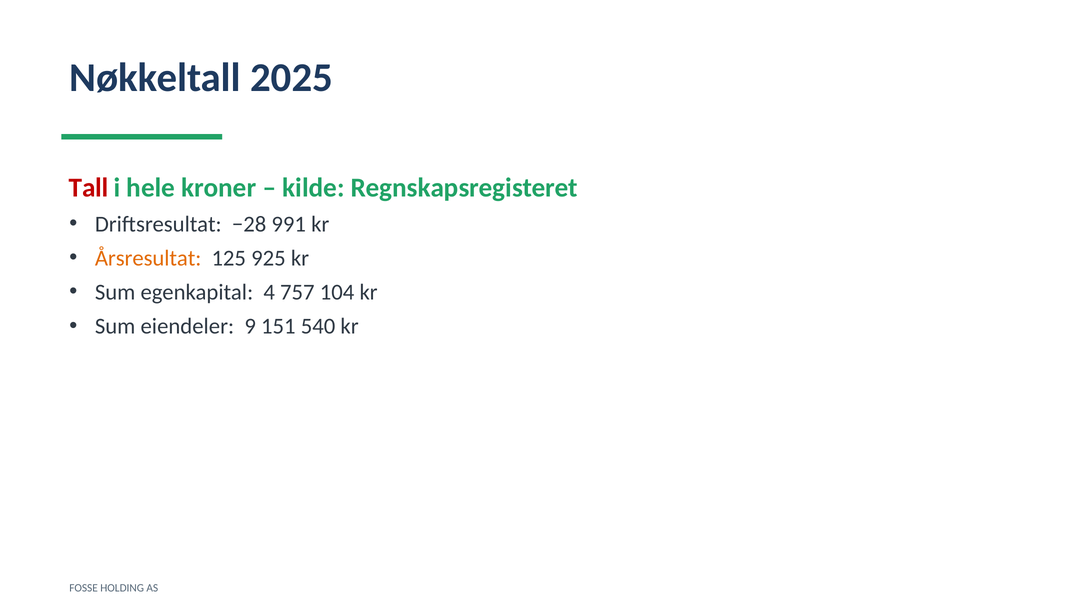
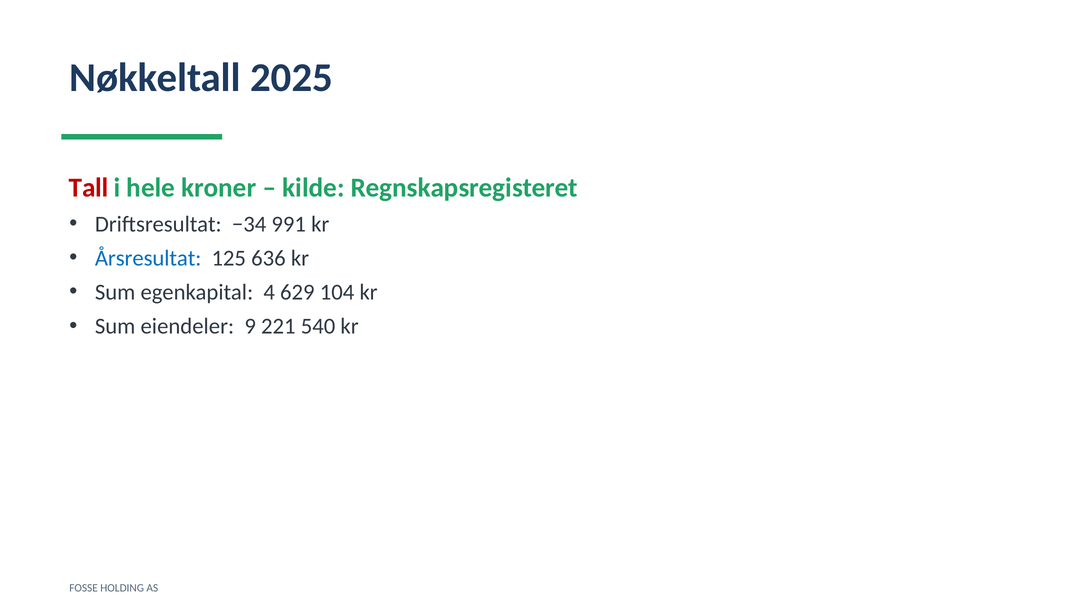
−28: −28 -> −34 (249, 224)
Årsresultat colour: orange -> blue (148, 258)
925: 925 -> 636 (268, 258)
757: 757 -> 629 (297, 292)
151: 151 -> 221 (278, 326)
